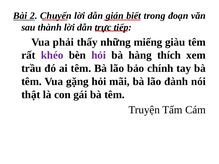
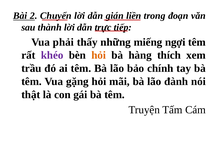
biết: biết -> liền (134, 16)
giàu: giàu -> ngợi (175, 42)
hỏi colour: purple -> orange (99, 55)
